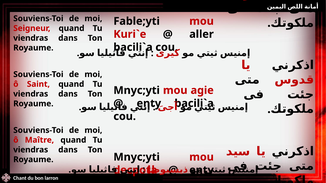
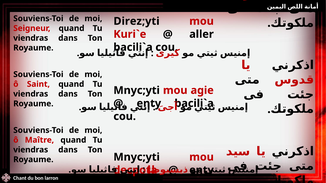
Fable;yti: Fable;yti -> Direz;yti (137, 21)
